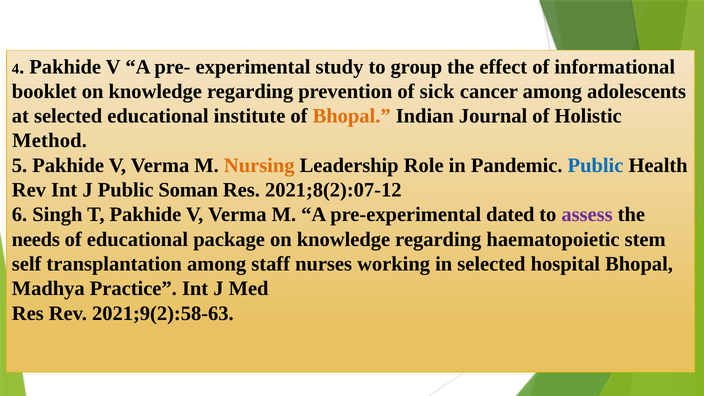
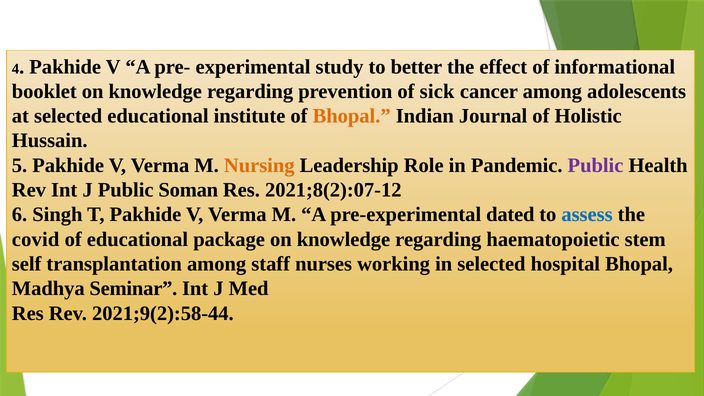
group: group -> better (416, 67)
Method: Method -> Hussain (50, 141)
Public colour: blue -> purple (596, 165)
assess colour: purple -> blue (587, 215)
needs: needs -> covid (36, 239)
Practice: Practice -> Seminar (133, 289)
2021;9(2):58-63: 2021;9(2):58-63 -> 2021;9(2):58-44 (163, 313)
